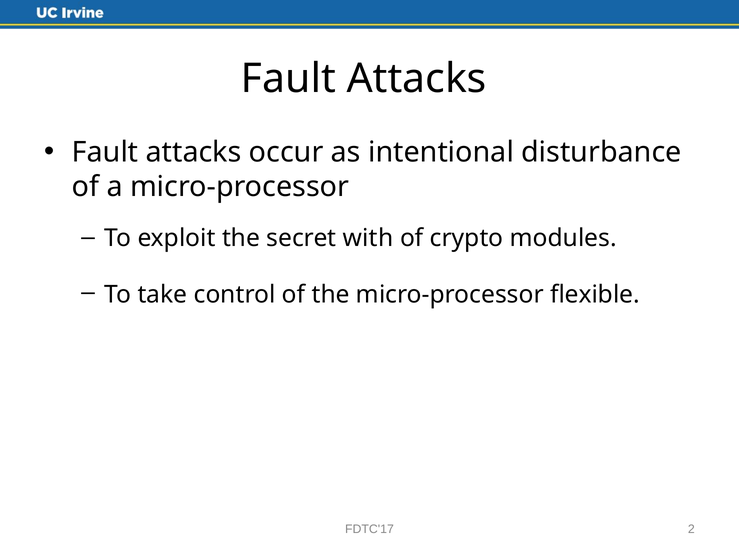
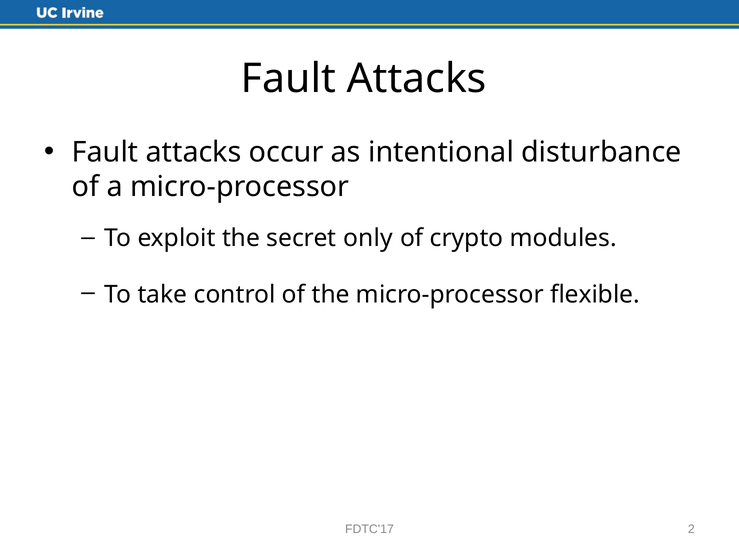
with: with -> only (368, 238)
